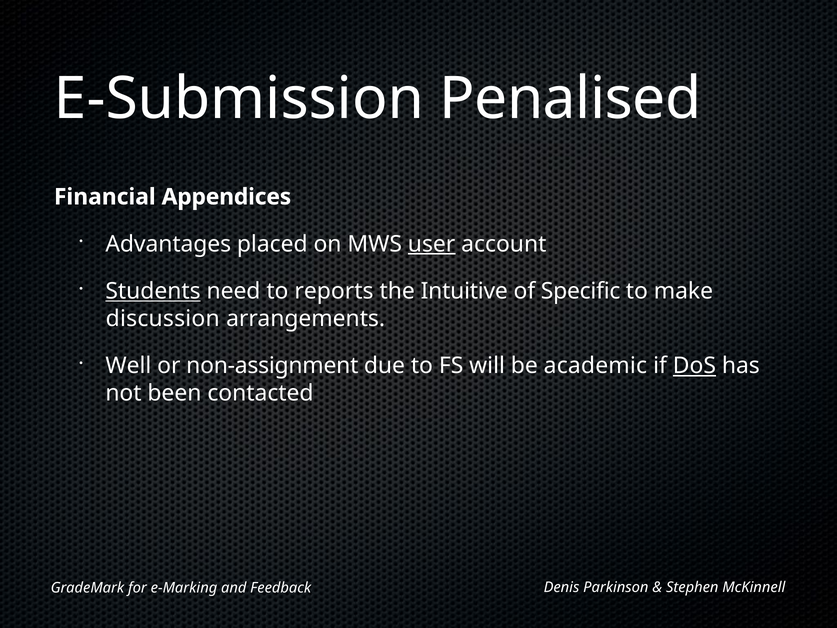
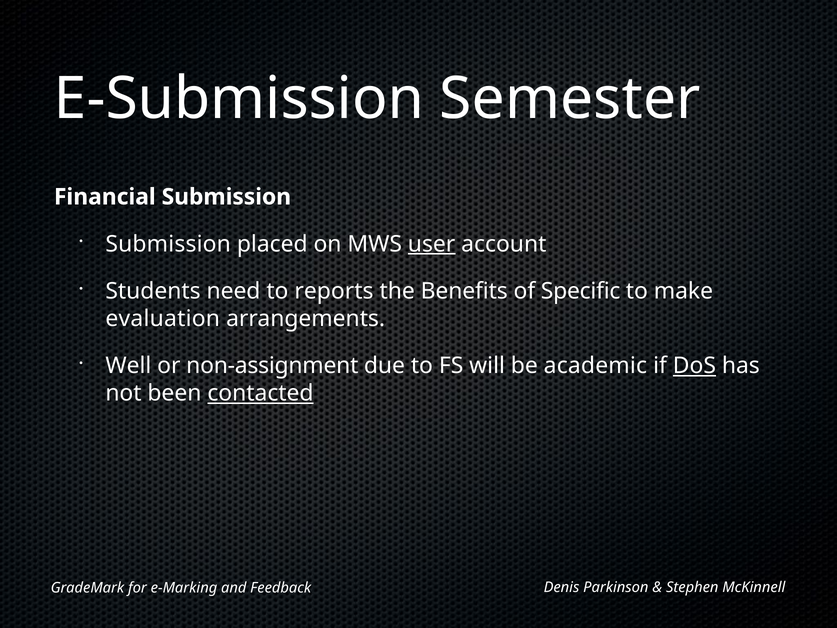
Penalised: Penalised -> Semester (570, 99)
Financial Appendices: Appendices -> Submission (226, 197)
Advantages: Advantages -> Submission (168, 244)
Students underline: present -> none (153, 291)
Intuitive: Intuitive -> Benefits (464, 291)
discussion: discussion -> evaluation (163, 318)
contacted underline: none -> present (260, 393)
